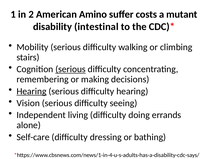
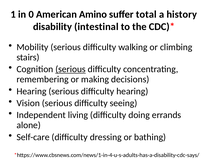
2: 2 -> 0 (31, 14)
costs: costs -> total (146, 14)
mutant: mutant -> history (182, 14)
Hearing underline: present -> none (31, 91)
